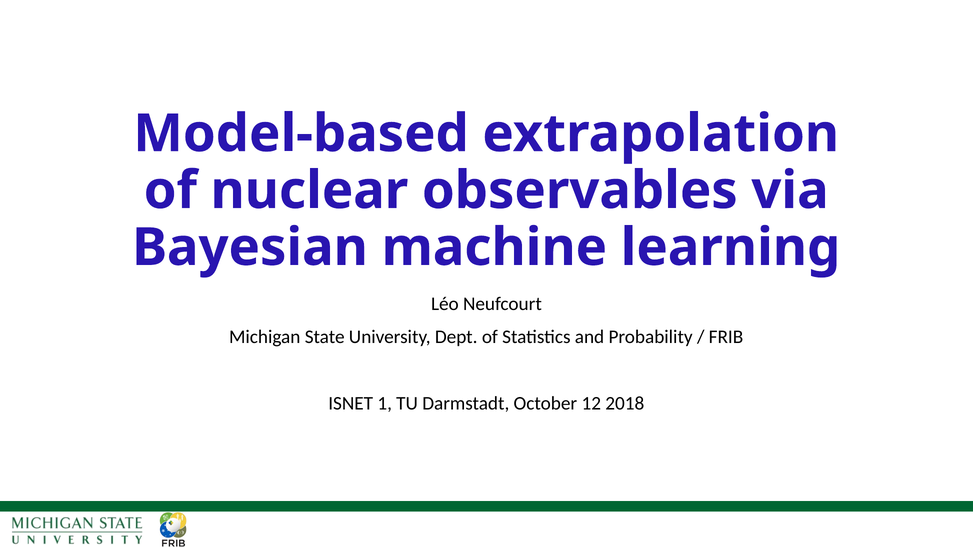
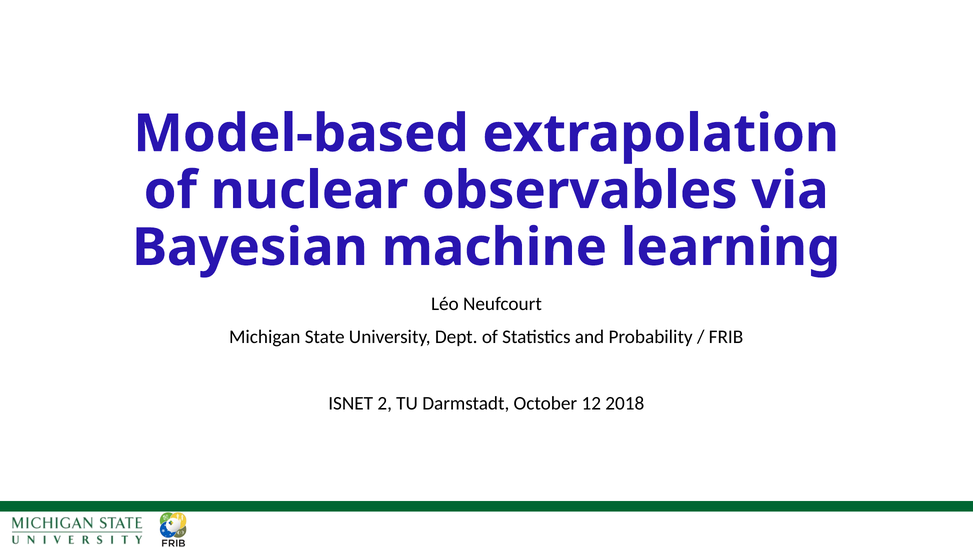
1: 1 -> 2 (385, 404)
